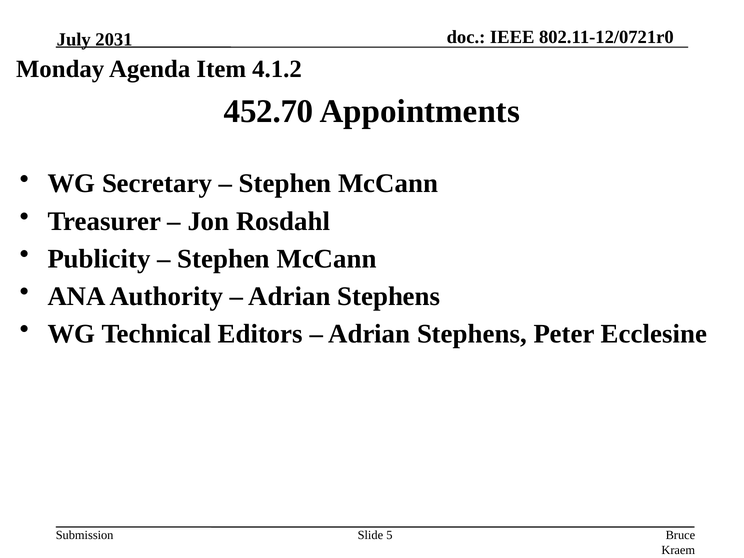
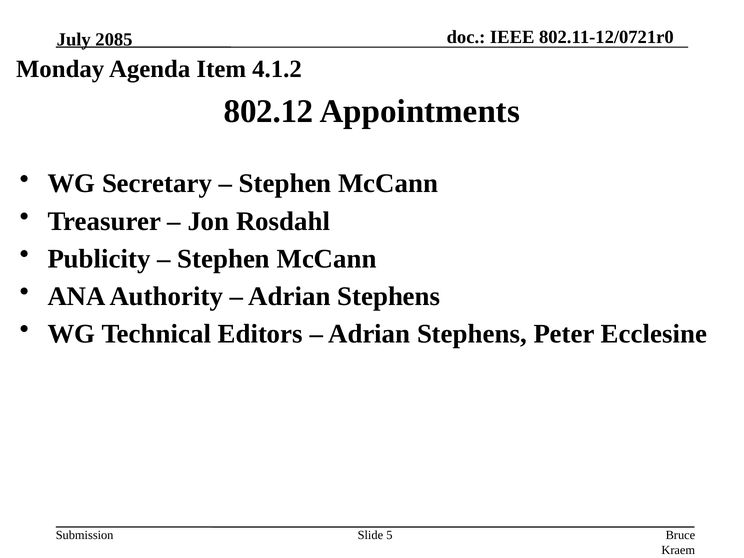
2031: 2031 -> 2085 (114, 40)
452.70: 452.70 -> 802.12 (269, 111)
